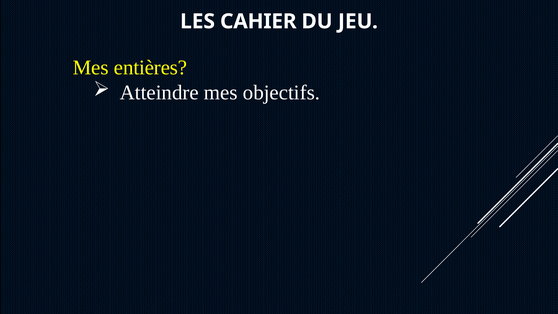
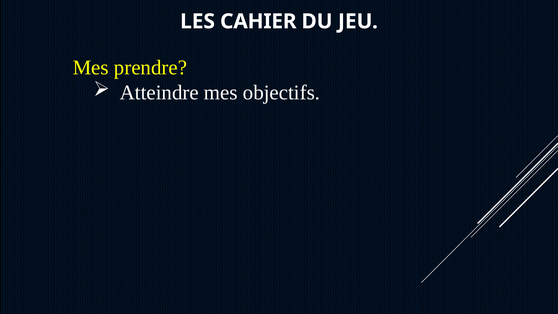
entières: entières -> prendre (150, 68)
